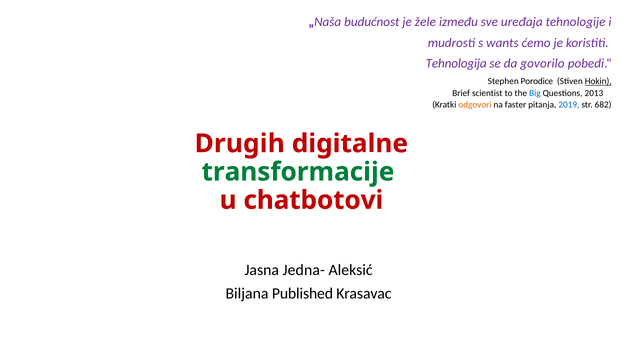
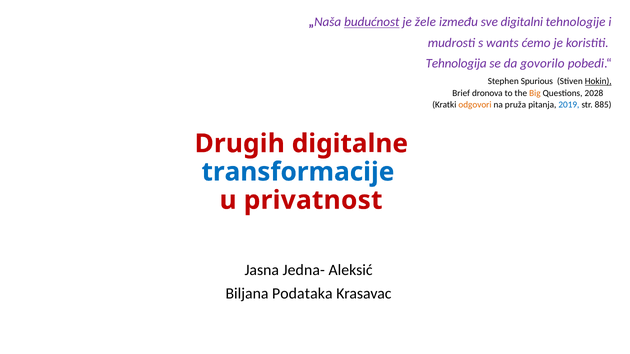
budućnost underline: none -> present (372, 22)
uređaja: uređaja -> digitalni (522, 22)
Porodice: Porodice -> Spurious (537, 81)
scientist: scientist -> dronova (487, 93)
Big colour: blue -> orange (535, 93)
2013: 2013 -> 2028 (594, 93)
faster: faster -> pruža (515, 105)
682: 682 -> 885 (603, 105)
transformacije colour: green -> blue (298, 172)
chatbotovi: chatbotovi -> privatnost (313, 200)
Published: Published -> Podataka (302, 294)
